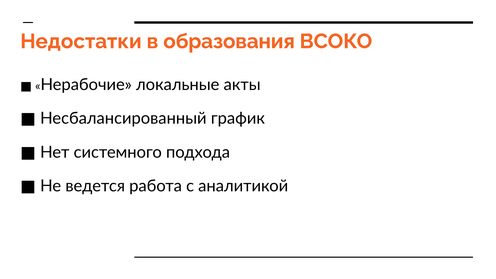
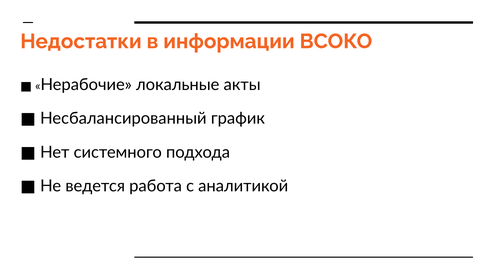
образования: образования -> информации (229, 41)
